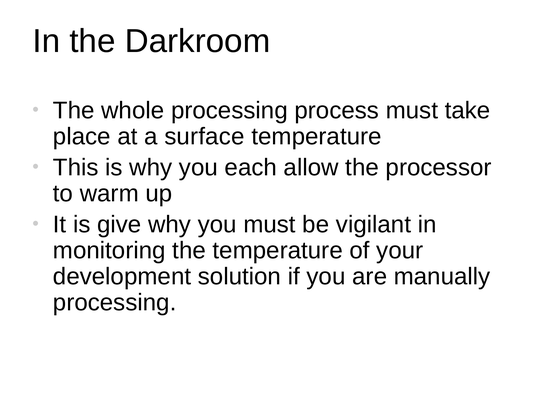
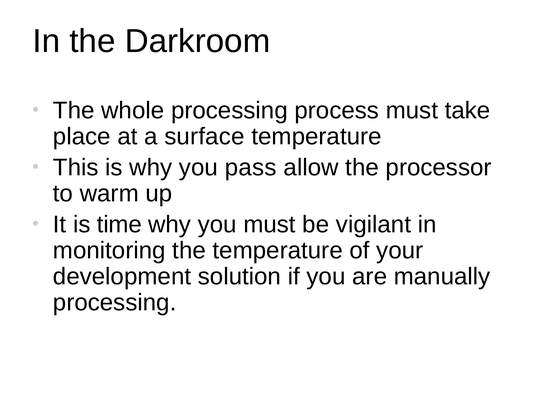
each: each -> pass (251, 168)
give: give -> time (119, 225)
